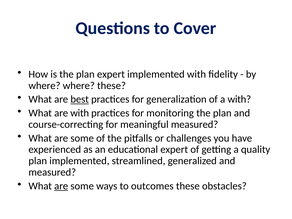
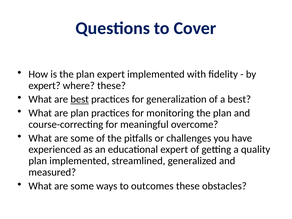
where: where -> expert (44, 86)
a with: with -> best (239, 99)
are with: with -> plan (80, 113)
meaningful measured: measured -> overcome (195, 124)
are underline: present -> none (61, 186)
